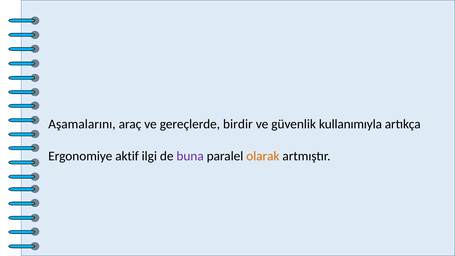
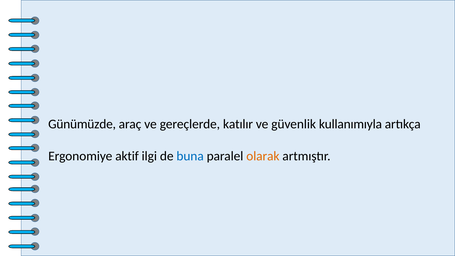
Aşamalarını: Aşamalarını -> Günümüzde (82, 124)
birdir: birdir -> katılır (238, 124)
buna colour: purple -> blue (190, 156)
